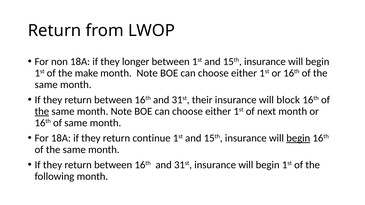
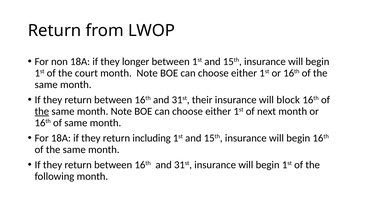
make: make -> court (86, 73)
continue: continue -> including (152, 138)
begin underline: present -> none (298, 138)
